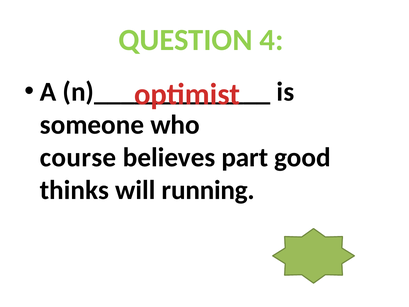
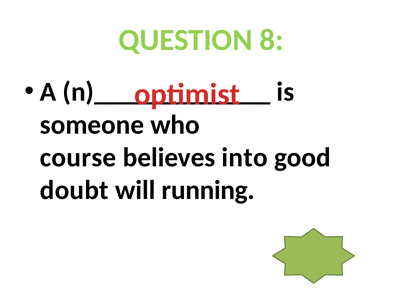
4: 4 -> 8 (271, 40)
part: part -> into (245, 157)
thinks: thinks -> doubt (74, 190)
